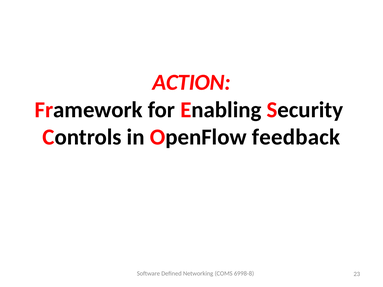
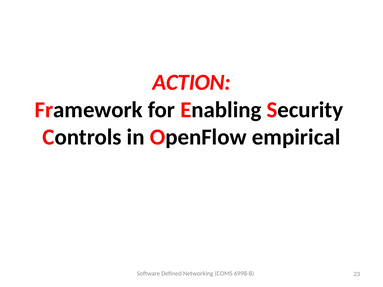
feedback: feedback -> empirical (296, 137)
